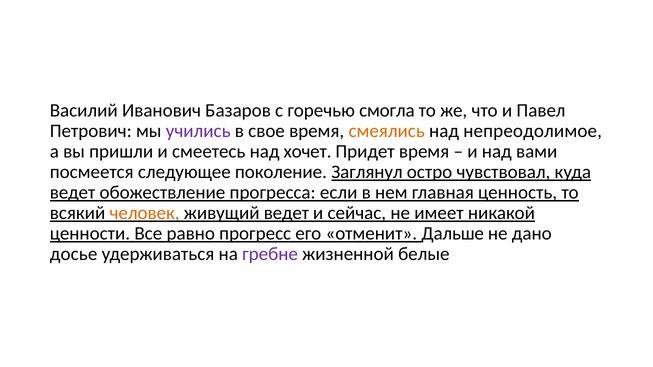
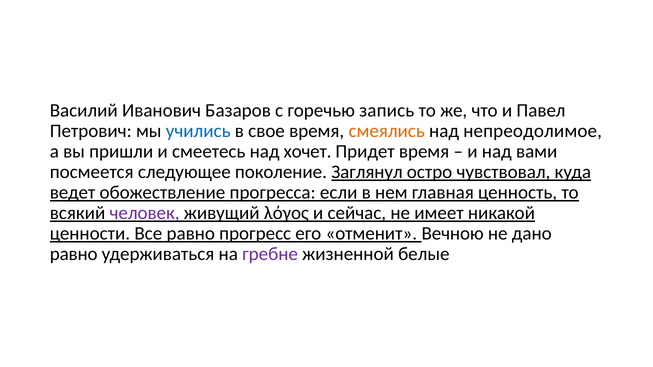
смогла: смогла -> запись (387, 110)
учились colour: purple -> blue (198, 131)
человек colour: orange -> purple (145, 213)
живущий ведет: ведет -> λόγος (286, 213)
Дальше: Дальше -> Вечною (453, 234)
досье: досье -> равно (74, 254)
